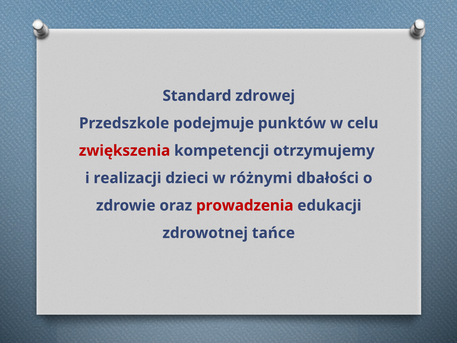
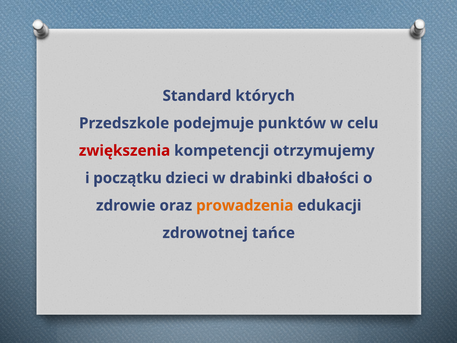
zdrowej: zdrowej -> których (265, 96)
realizacji: realizacji -> początku (128, 178)
różnymi: różnymi -> drabinki (261, 178)
prowadzenia colour: red -> orange (245, 205)
